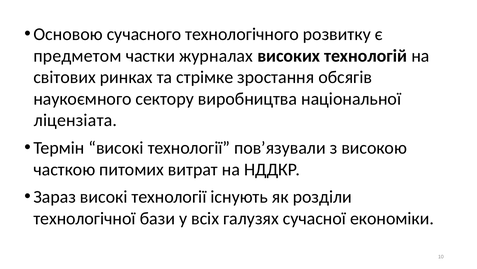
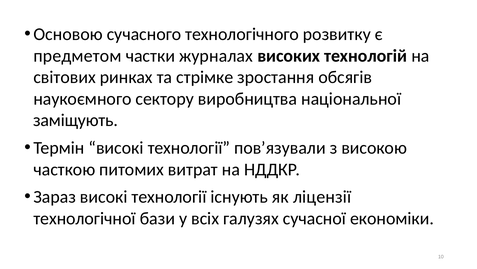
ліцензіата: ліцензіата -> заміщують (76, 120)
розділи: розділи -> ліцензії (322, 196)
